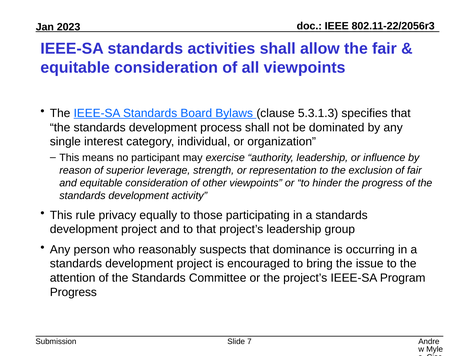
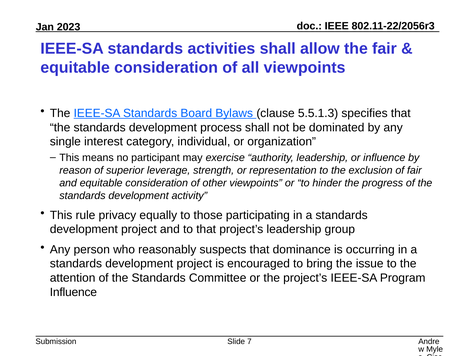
5.3.1.3: 5.3.1.3 -> 5.5.1.3 (318, 113)
Progress: Progress -> Influence (73, 292)
